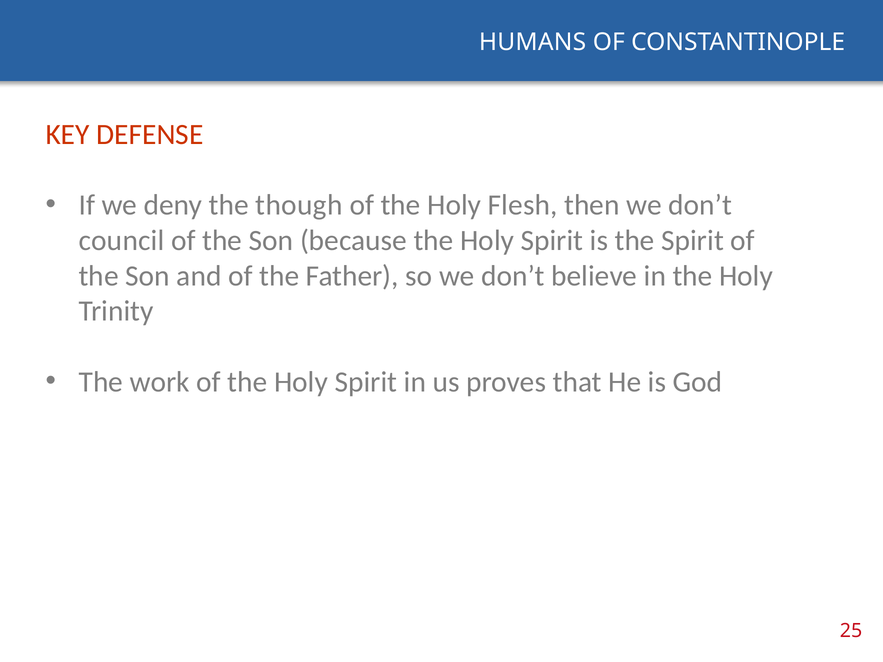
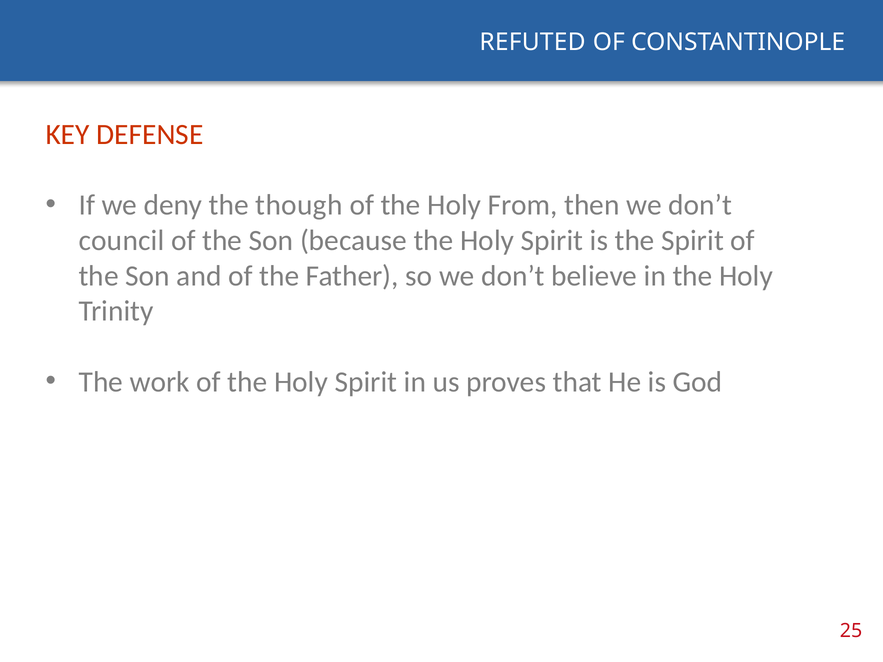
HUMANS: HUMANS -> REFUTED (533, 42)
Flesh: Flesh -> From (523, 205)
